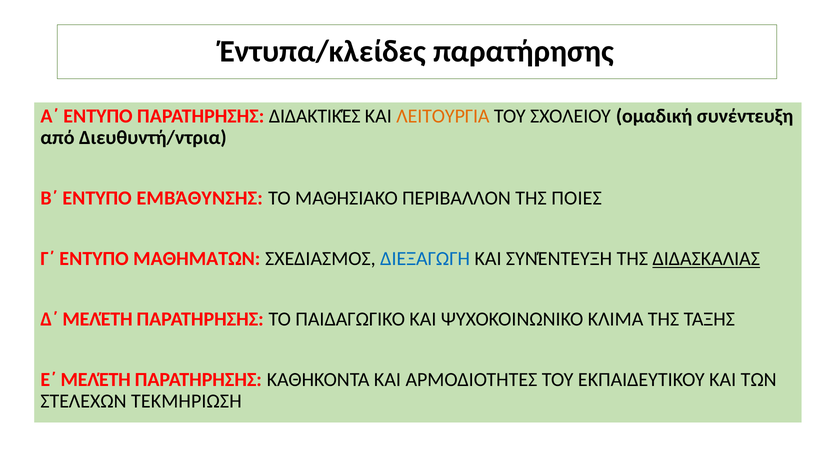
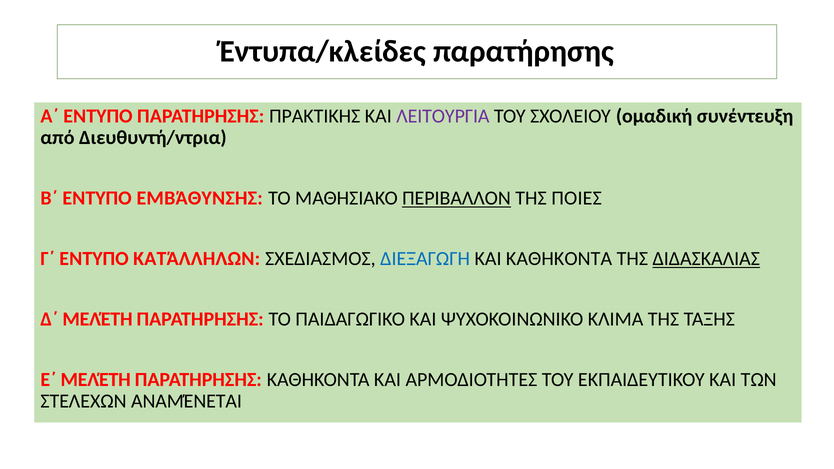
ΔΙΔΑΚΤΙΚΈΣ: ΔΙΔΑΚΤΙΚΈΣ -> ΠΡΑΚΤΙΚΗΣ (315, 116)
ΛΕΙΤΟΥΡΓΙΑ colour: orange -> purple (443, 116)
ΠΕΡΙΒΑΛΛΟΝ underline: none -> present (457, 198)
ΜΑΘΗΜΑΤΩΝ: ΜΑΘΗΜΑΤΩΝ -> ΚΑΤΆΛΛΗΛΩΝ (197, 259)
ΚΑΙ ΣΥΝΈΝΤΕΥΞΗ: ΣΥΝΈΝΤΕΥΞΗ -> ΚΑΘΗΚΟΝΤΑ (559, 259)
ΤΕΚΜΗΡΙΩΣΗ: ΤΕΚΜΗΡΙΩΣΗ -> ΑΝΑΜΈΝΕΤΑΙ (187, 401)
